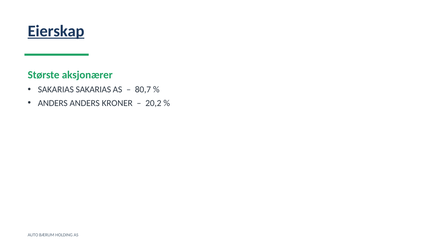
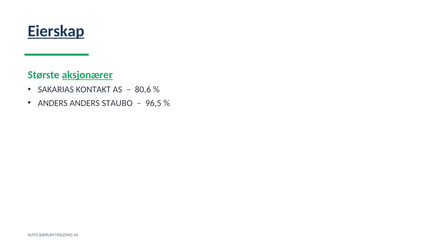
aksjonærer underline: none -> present (87, 75)
SAKARIAS SAKARIAS: SAKARIAS -> KONTAKT (93, 89)
80,7: 80,7 -> 80,6 (143, 89)
KRONER: KRONER -> STAUBO (117, 103)
20,2: 20,2 -> 96,5 (153, 103)
